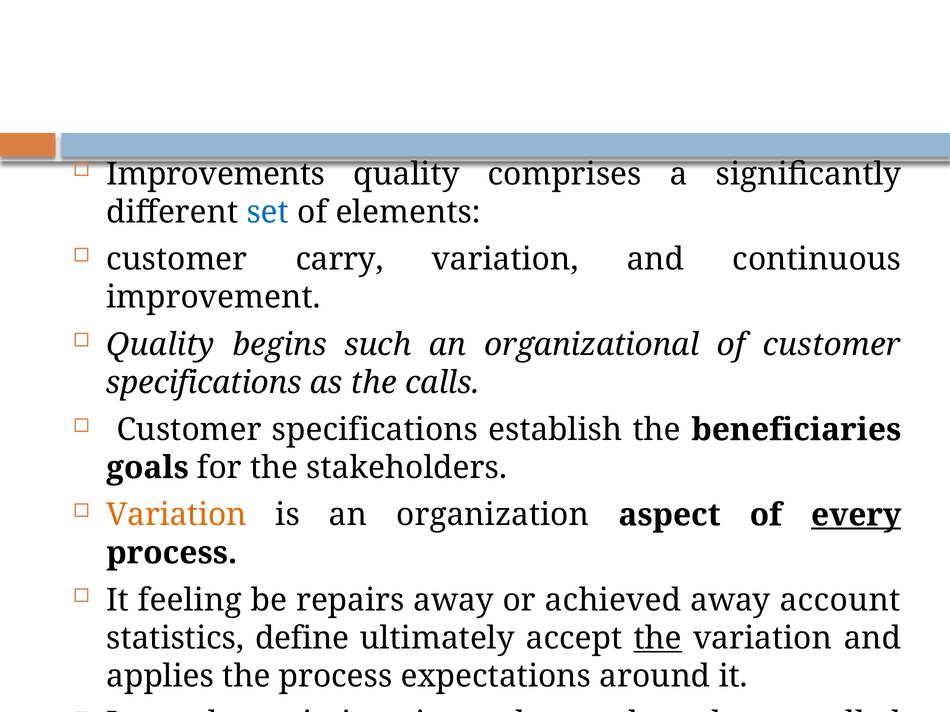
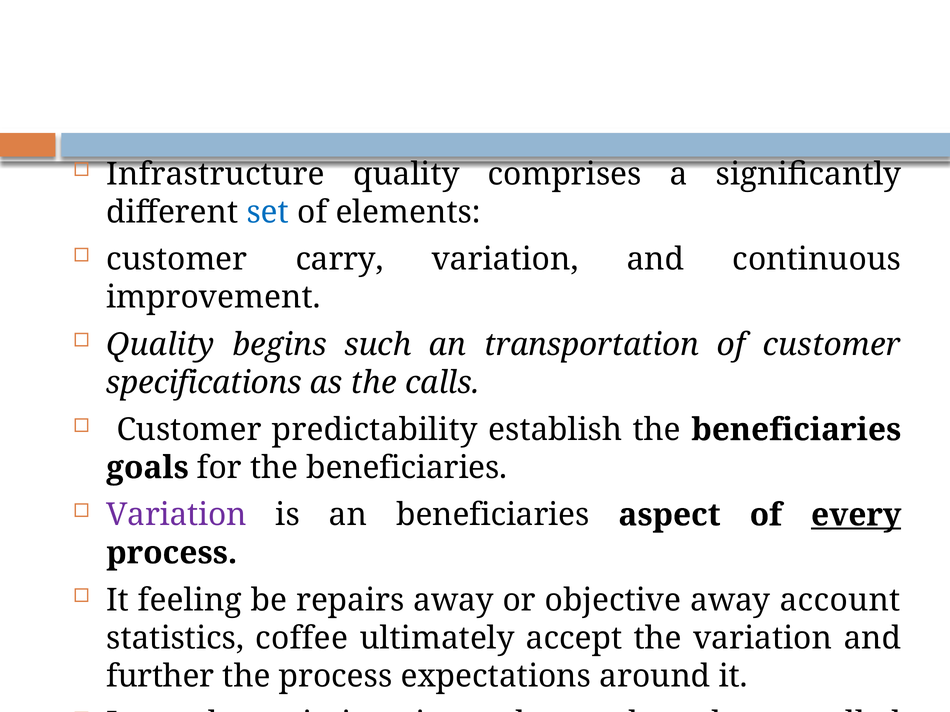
Improvements: Improvements -> Infrastructure (215, 174)
organizational: organizational -> transportation (592, 345)
specifications: specifications -> predictability (375, 430)
for the stakeholders: stakeholders -> beneficiaries (407, 468)
Variation colour: orange -> purple (176, 515)
an organization: organization -> beneficiaries (493, 515)
achieved: achieved -> objective (613, 601)
define: define -> coffee (302, 639)
the underline: present -> none (658, 639)
applies: applies -> further (160, 677)
